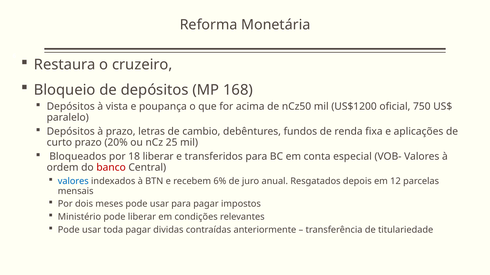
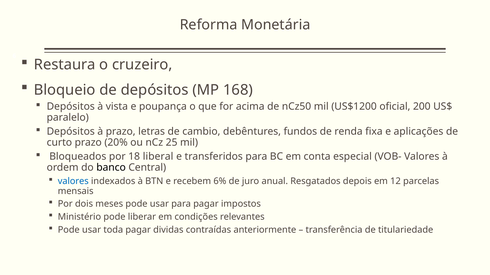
750: 750 -> 200 (422, 107)
18 liberar: liberar -> liberal (158, 157)
banco colour: red -> black (111, 168)
